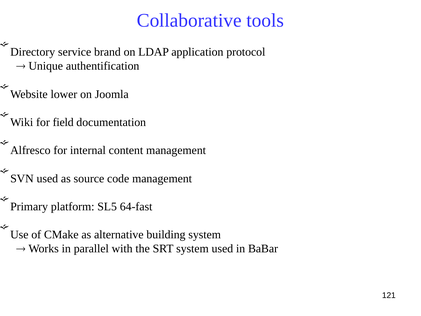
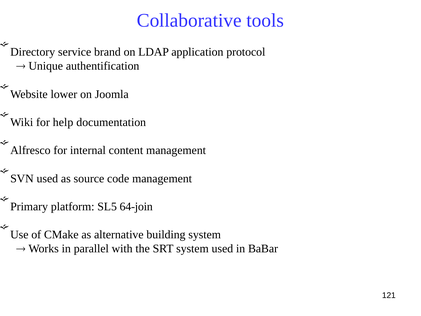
field: field -> help (63, 122)
64-fast: 64-fast -> 64-join (136, 206)
